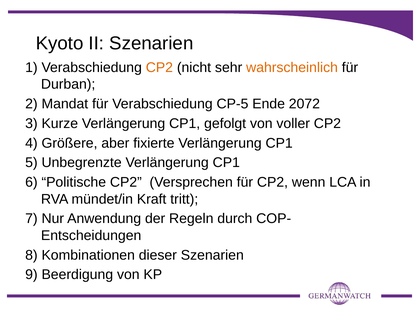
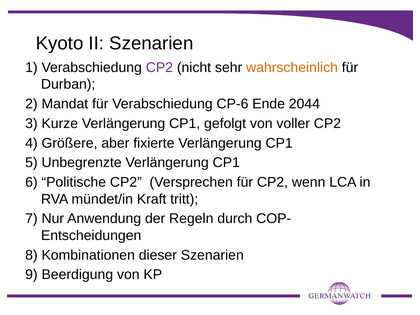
CP2 colour: orange -> purple (159, 67)
CP-5: CP-5 -> CP-6 (232, 104)
2072: 2072 -> 2044 (304, 104)
